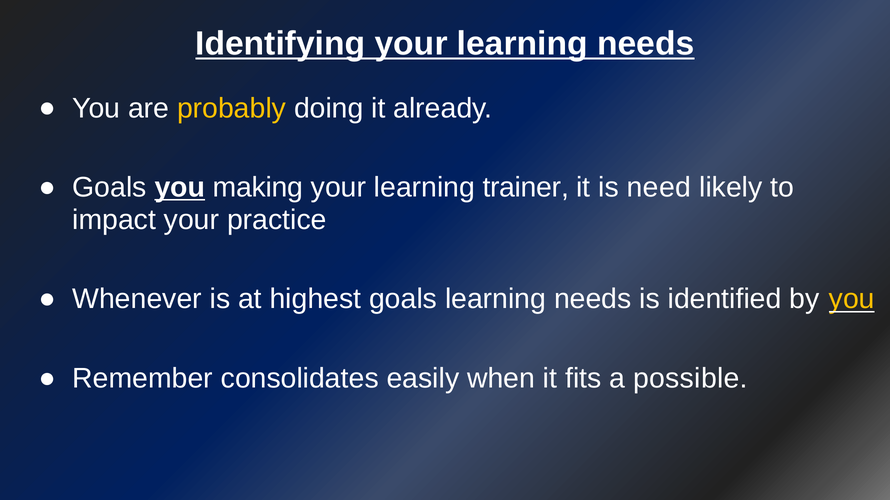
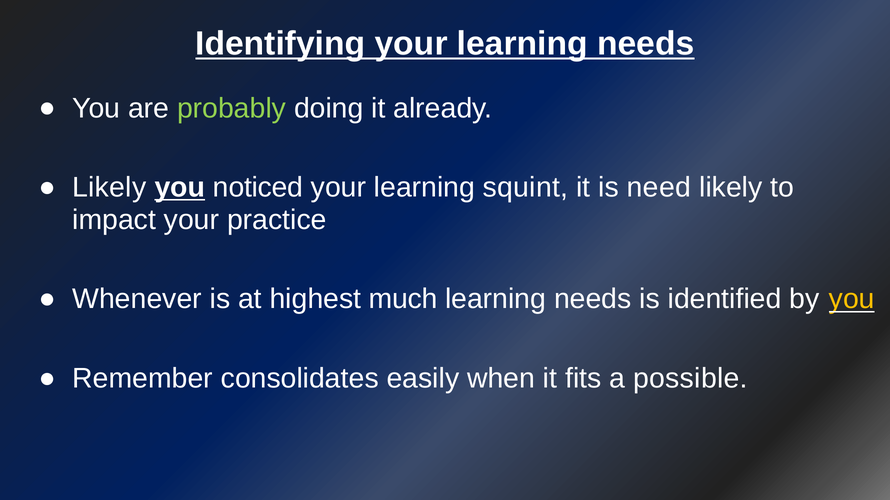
probably colour: yellow -> light green (232, 108)
Goals: Goals -> Likely (109, 188)
making: making -> noticed (258, 188)
trainer: trainer -> squint (526, 188)
highest goals: goals -> much (403, 299)
